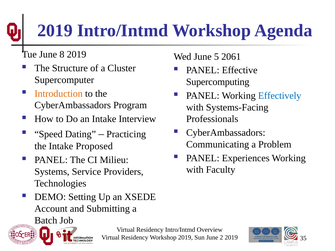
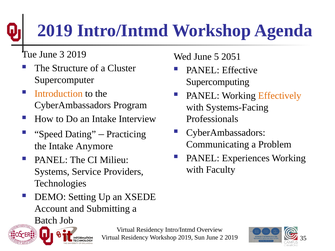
8: 8 -> 3 (62, 55)
2061: 2061 -> 2051 (231, 57)
Effectively colour: blue -> orange (280, 96)
Proposed: Proposed -> Anymore (94, 146)
